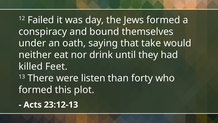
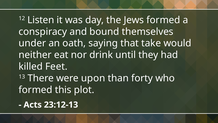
Failed: Failed -> Listen (41, 20)
listen: listen -> upon (93, 78)
